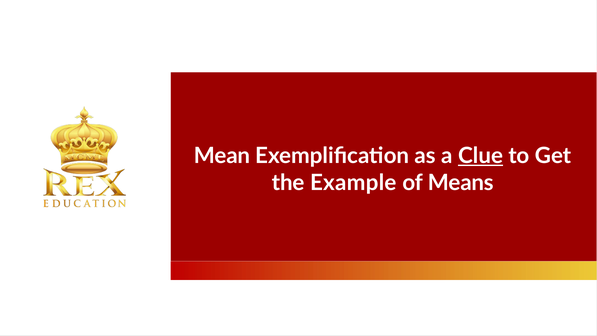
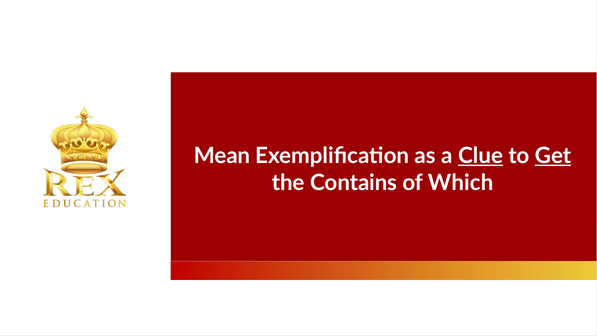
Get underline: none -> present (553, 156)
Example: Example -> Contains (354, 183)
Means: Means -> Which (461, 183)
